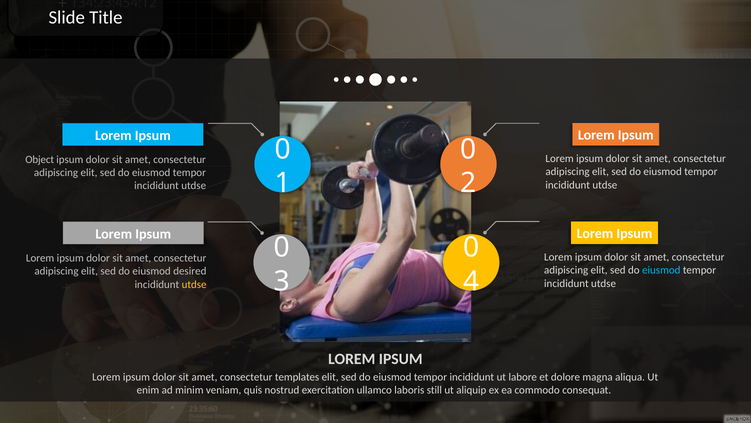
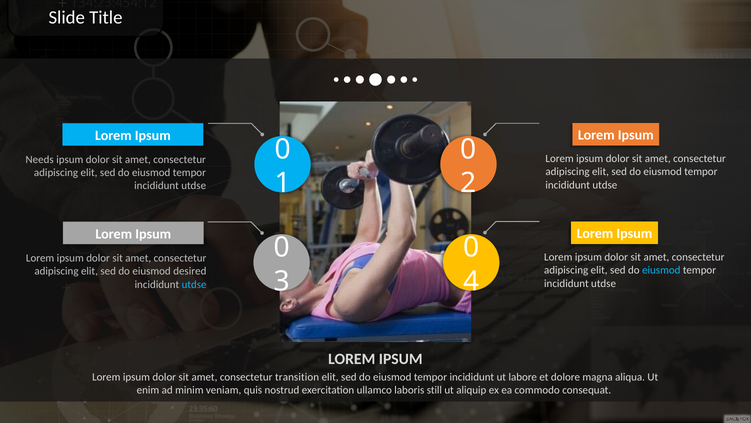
Object: Object -> Needs (40, 159)
utdse colour: yellow -> light blue (194, 284)
templates: templates -> transition (297, 376)
